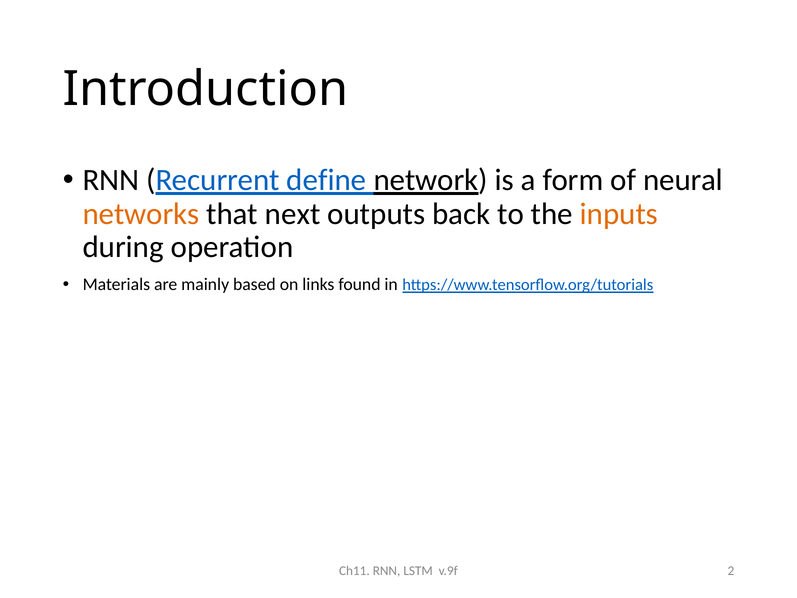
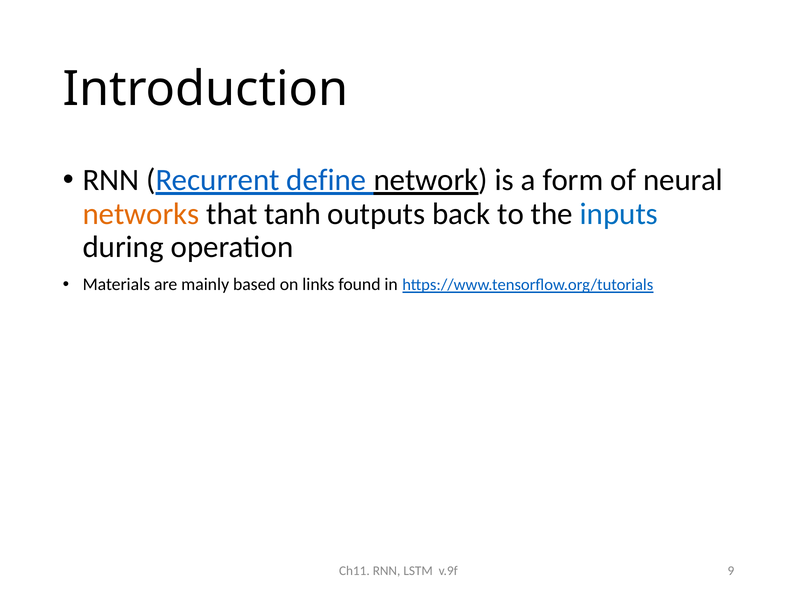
next: next -> tanh (293, 214)
inputs colour: orange -> blue (619, 214)
2: 2 -> 9 (731, 571)
